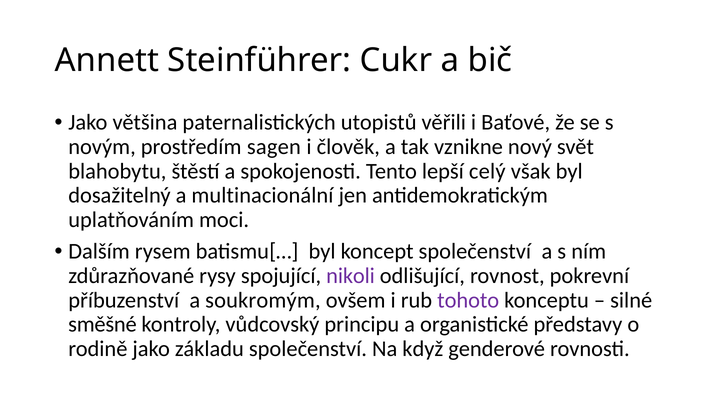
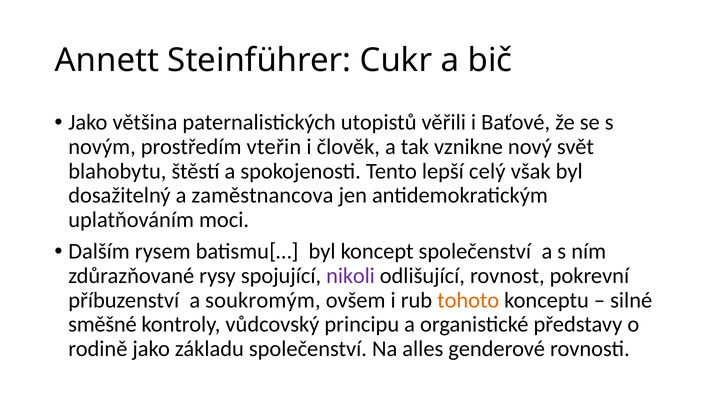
sagen: sagen -> vteřin (274, 147)
multinacionální: multinacionální -> zaměstnancova (262, 195)
tohoto colour: purple -> orange (468, 300)
když: když -> alles (423, 348)
